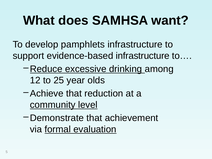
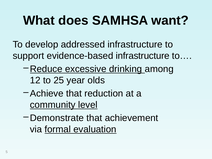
pamphlets: pamphlets -> addressed (83, 44)
